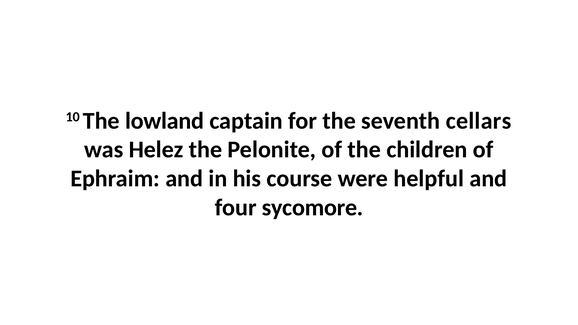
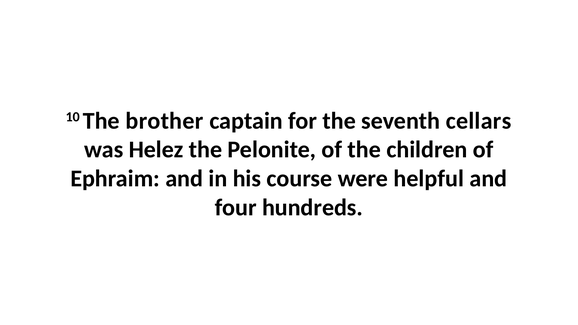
lowland: lowland -> brother (164, 121)
sycomore: sycomore -> hundreds (312, 208)
